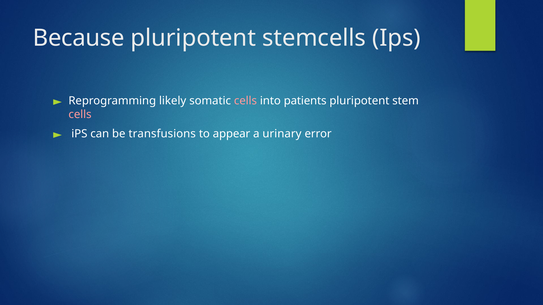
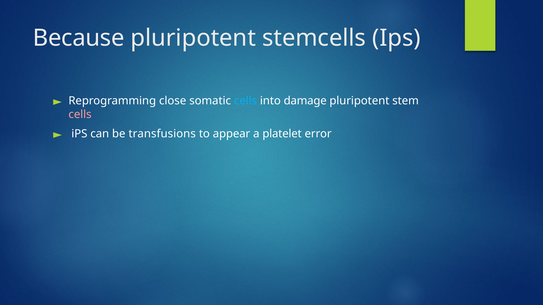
likely: likely -> close (173, 101)
cells colour: pink -> light blue (245, 101)
patients: patients -> damage (305, 101)
urinary: urinary -> platelet (282, 134)
